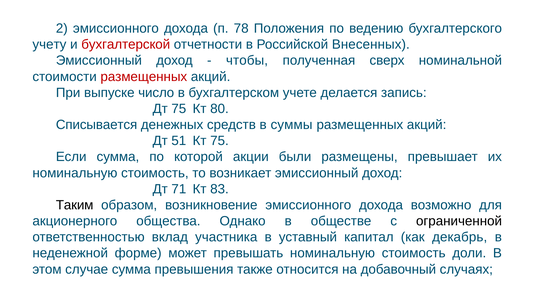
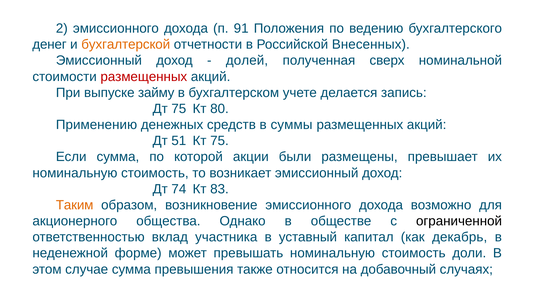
78: 78 -> 91 (241, 28)
учету: учету -> денег (50, 44)
бухгалтерской colour: red -> orange (126, 44)
чтобы: чтобы -> долей (247, 60)
число: число -> займу (156, 92)
Списывается: Списывается -> Применению (96, 125)
71: 71 -> 74 (179, 189)
Таким colour: black -> orange (75, 205)
